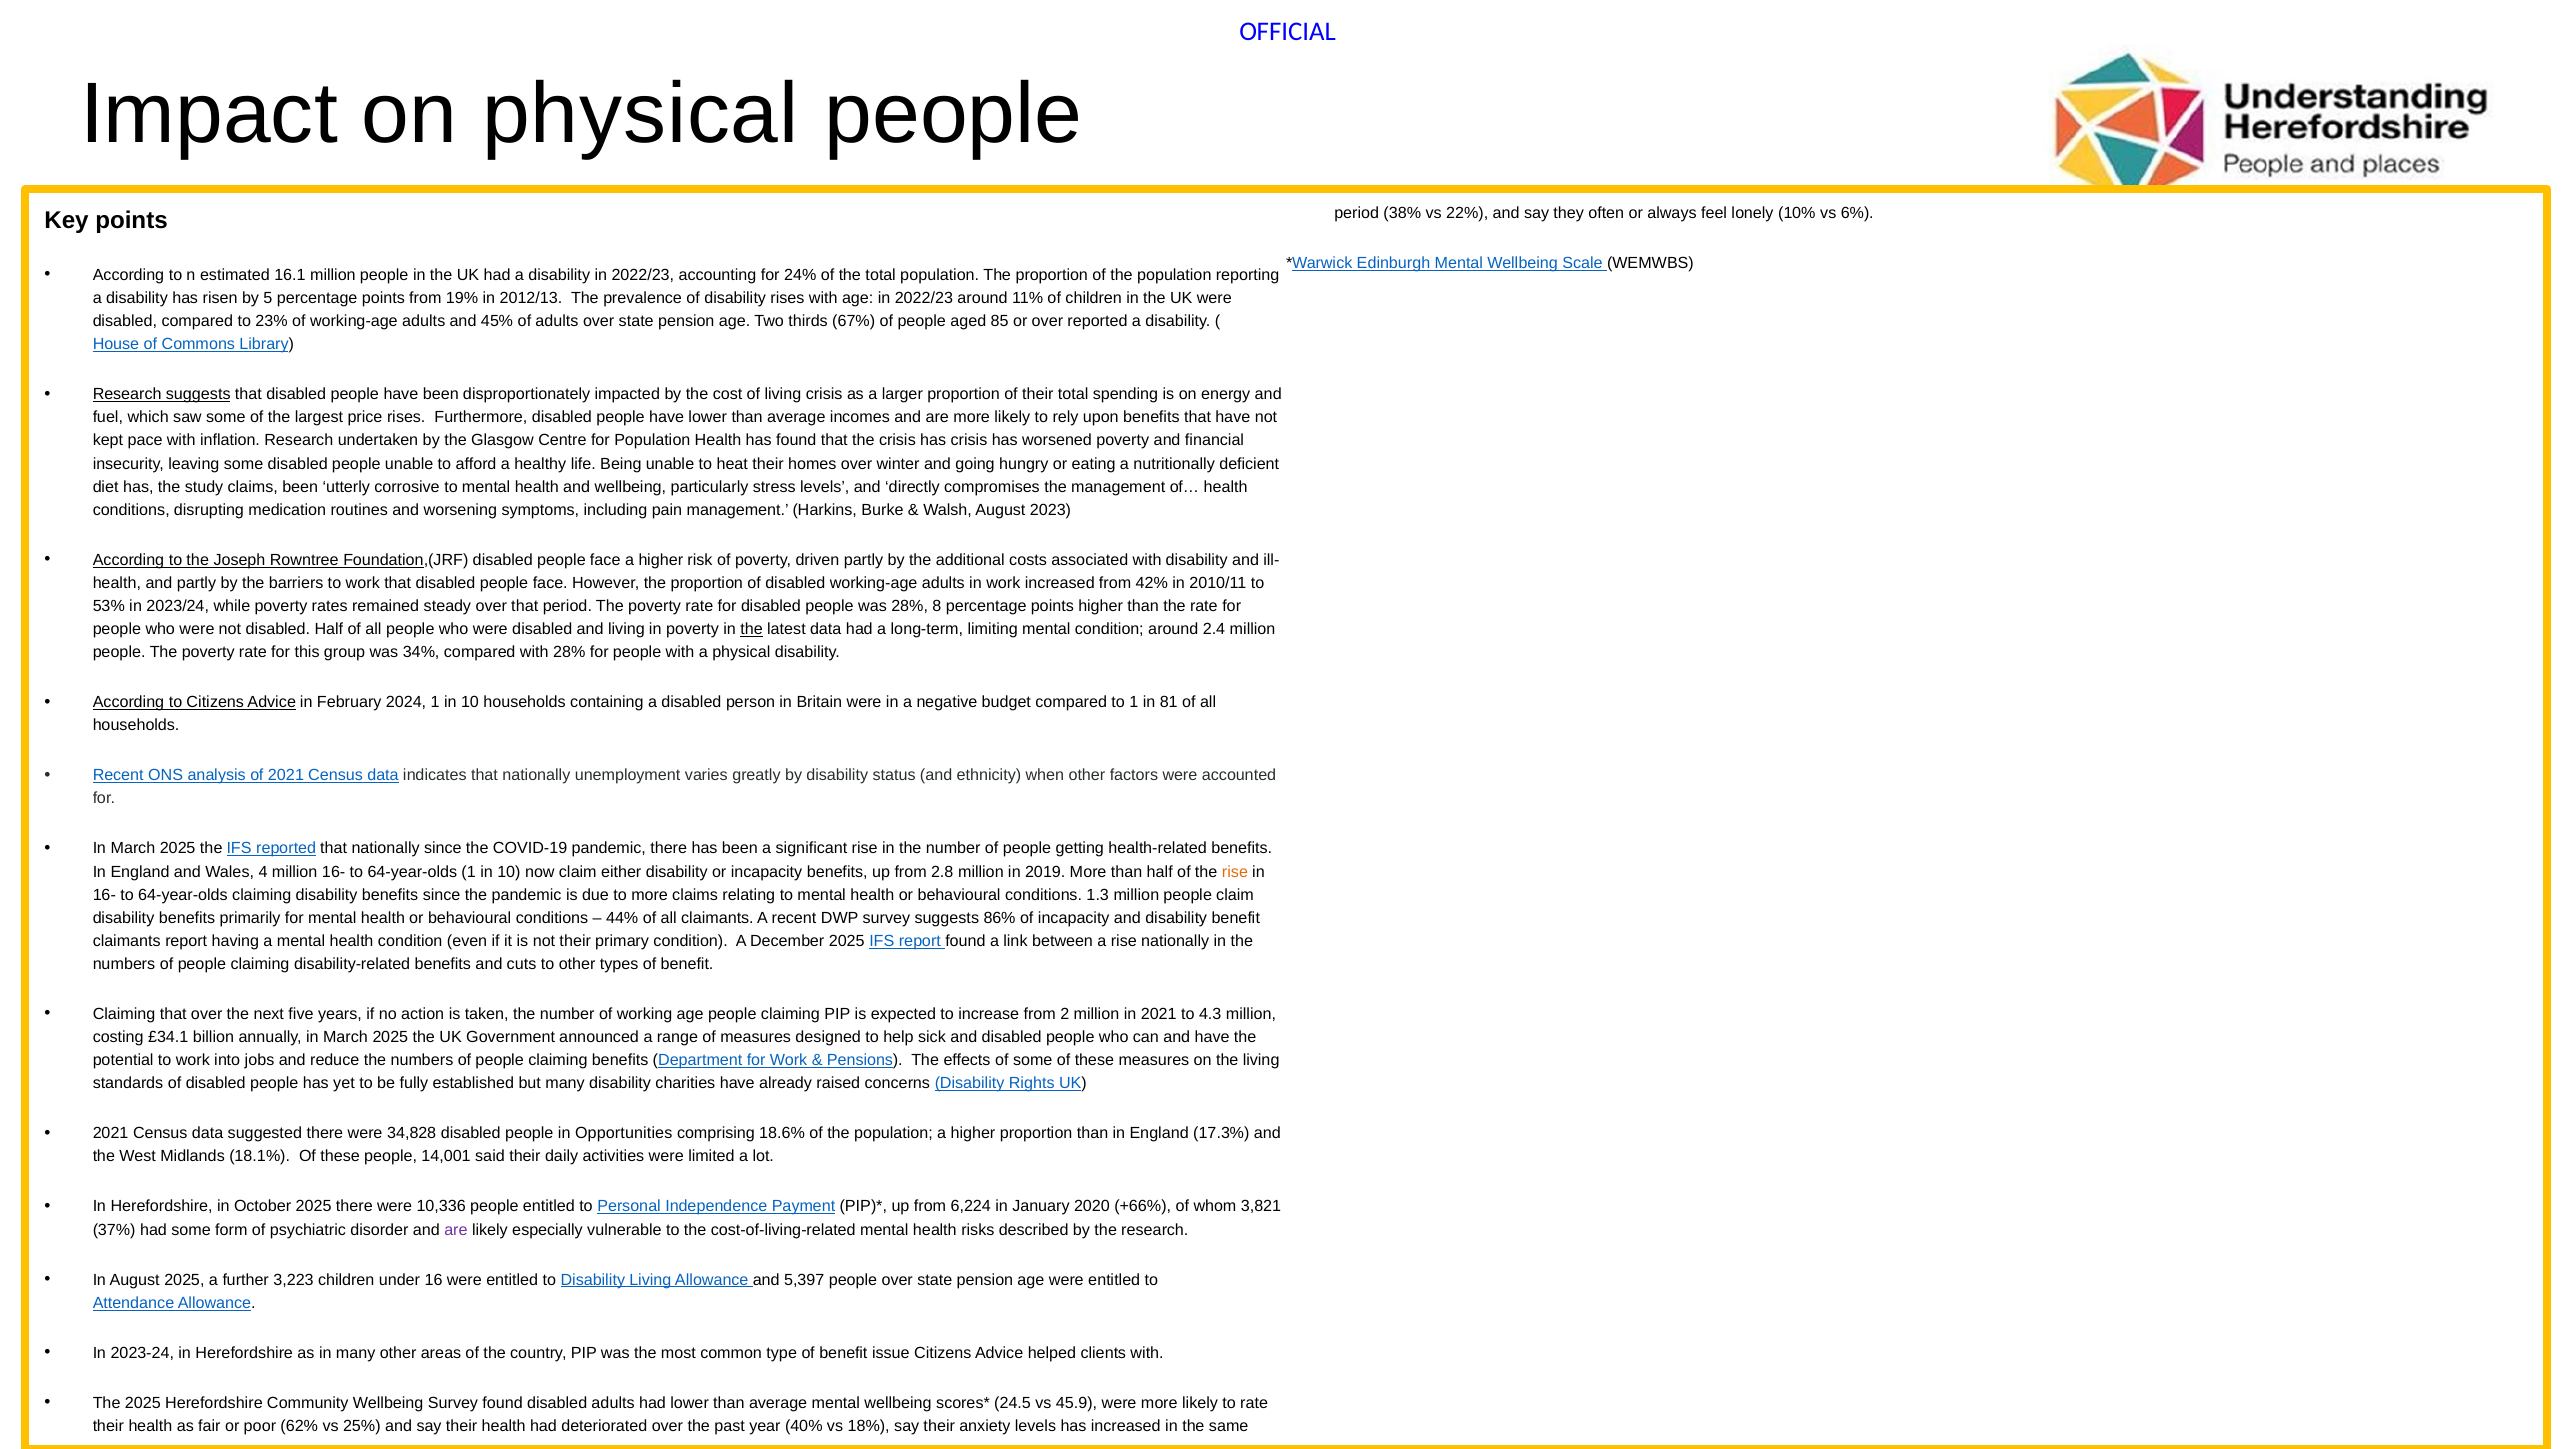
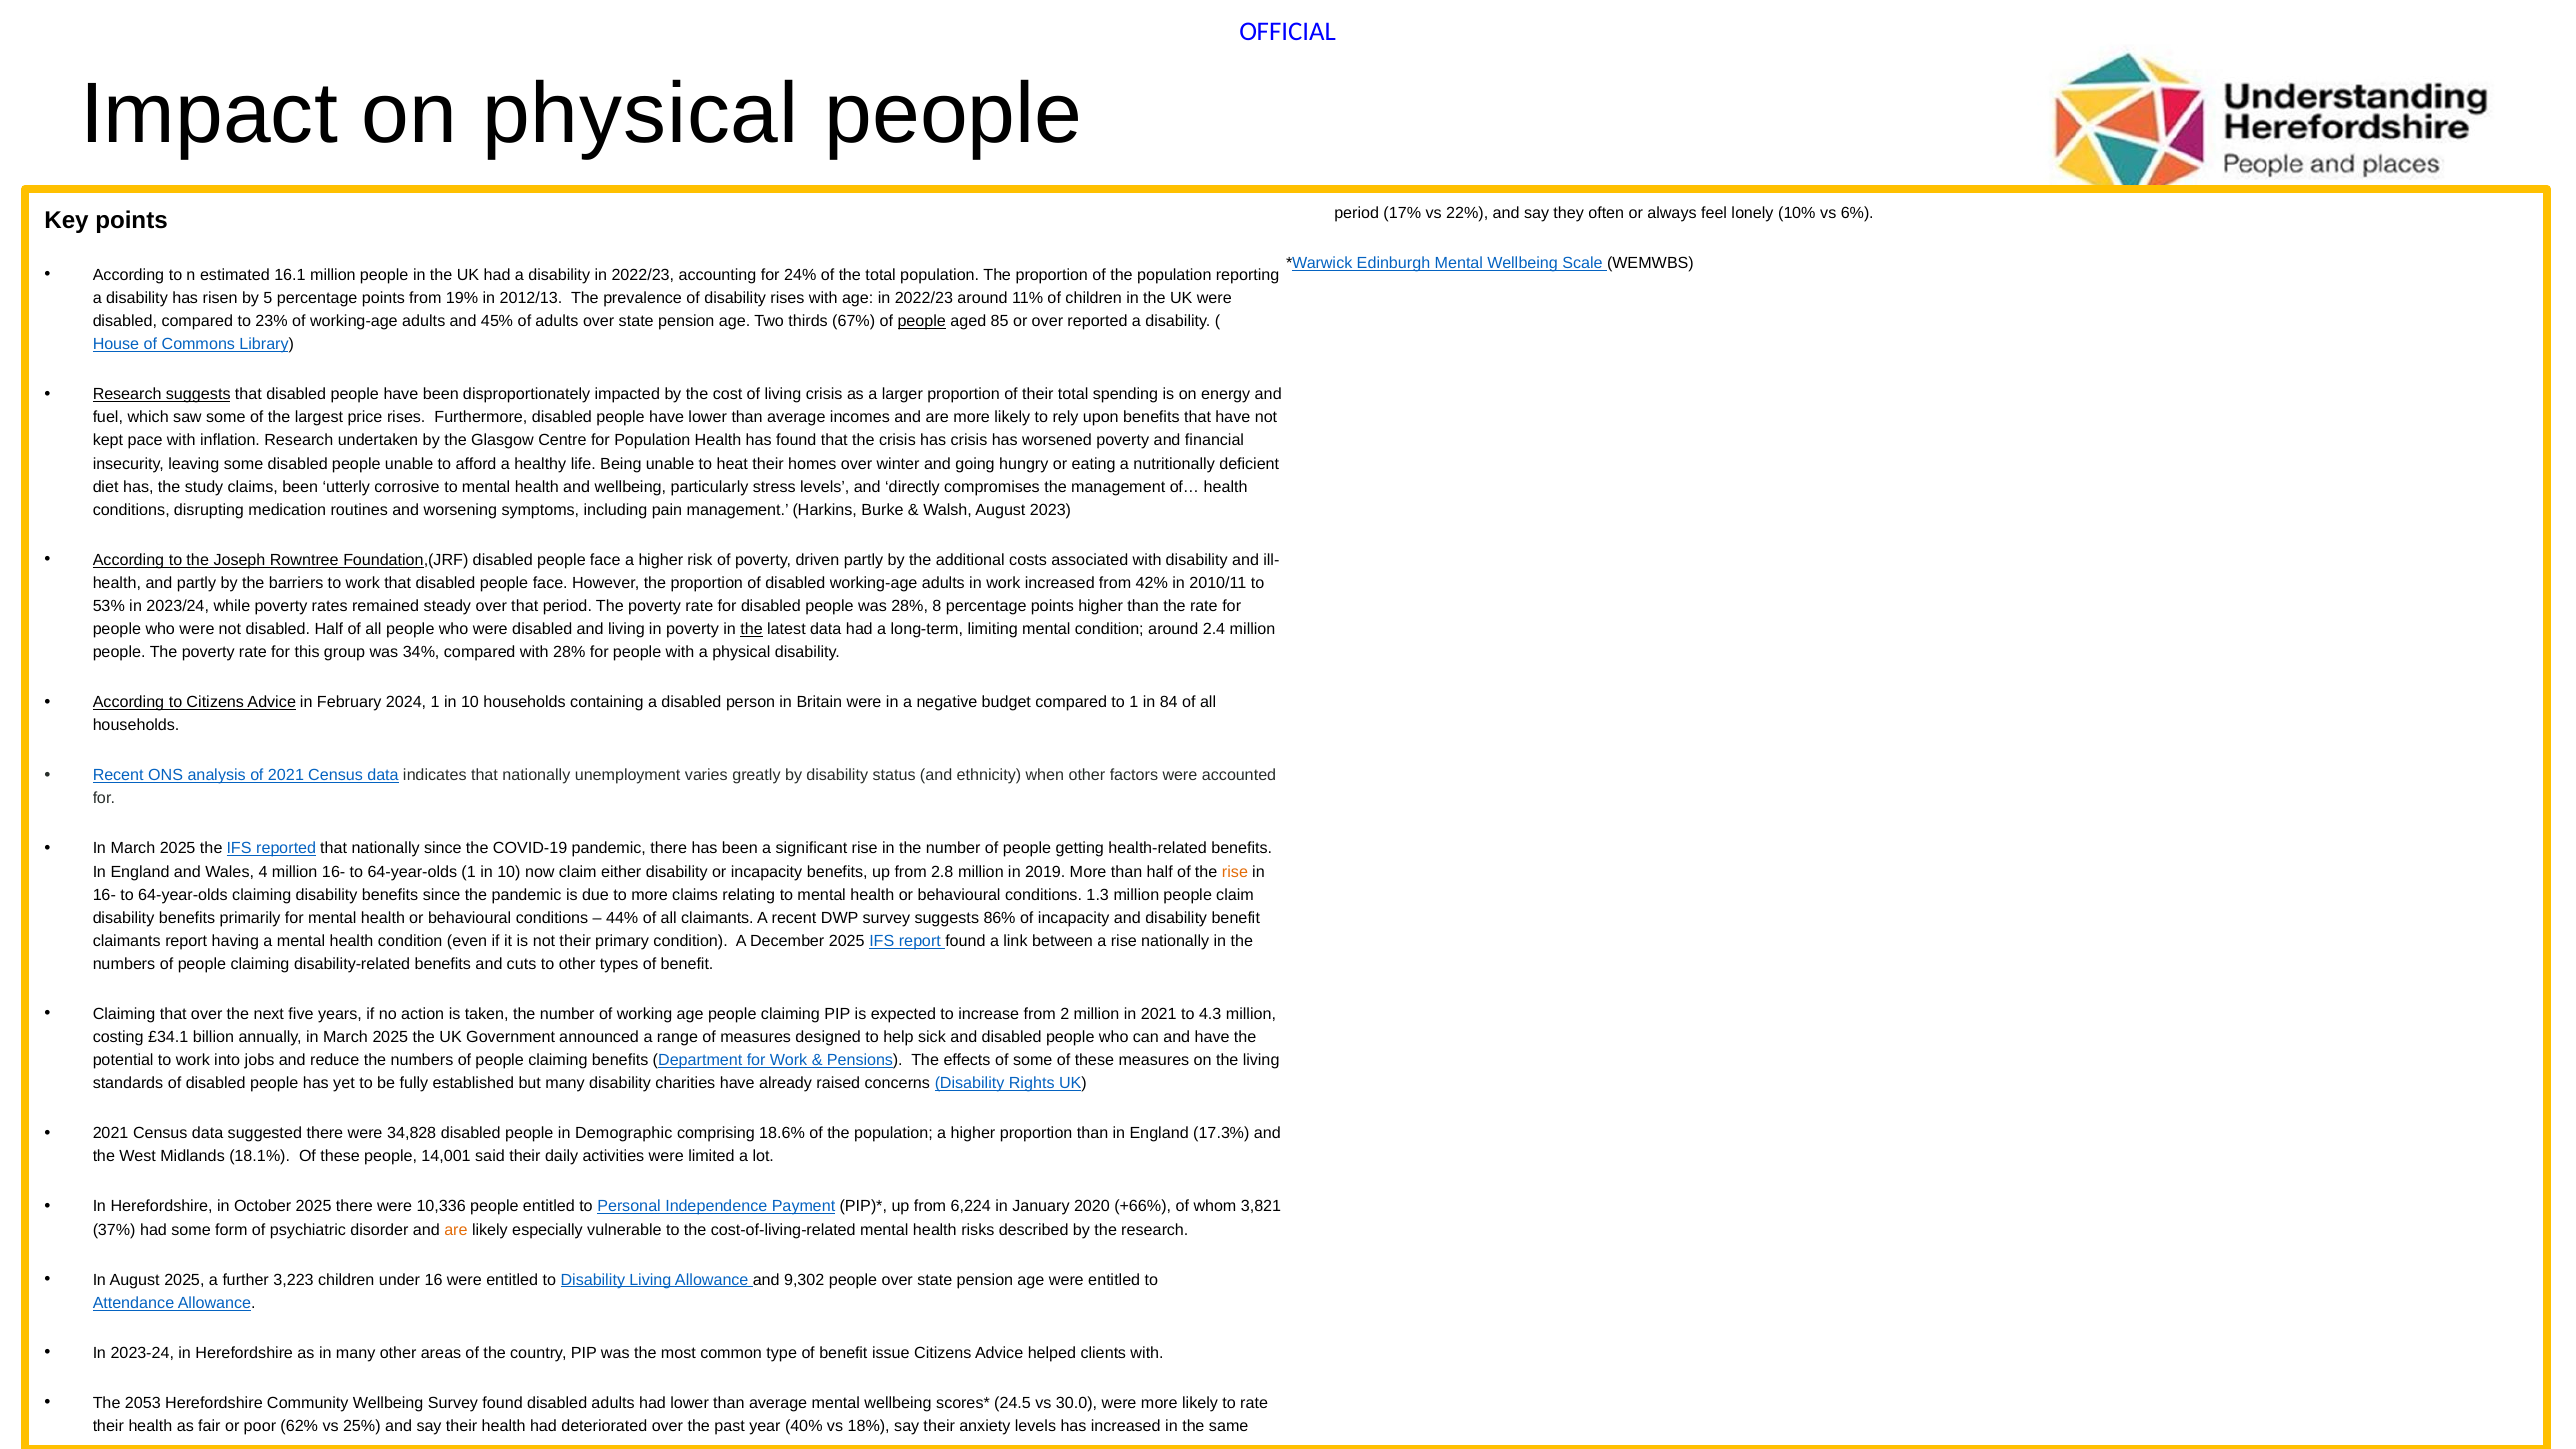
38%: 38% -> 17% (1402, 213)
people underline: none -> present (922, 321)
81: 81 -> 84 (1169, 702)
Opportunities: Opportunities -> Demographic (624, 1133)
are colour: purple -> orange (456, 1230)
5,397: 5,397 -> 9,302 (804, 1280)
The 2025: 2025 -> 2053 (143, 1403)
45.9: 45.9 -> 30.0 (1077, 1403)
